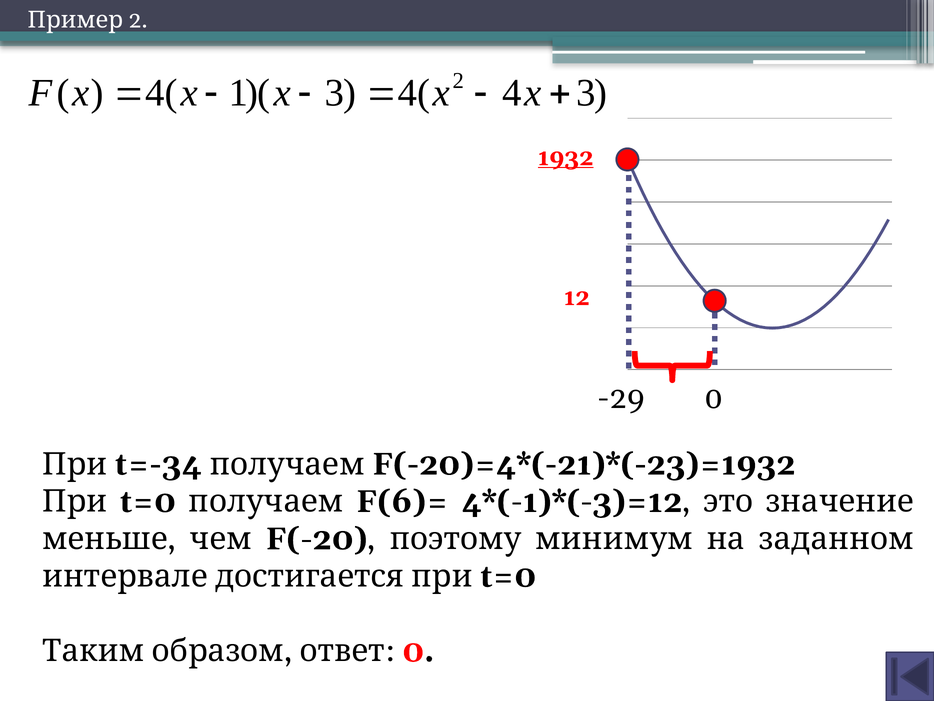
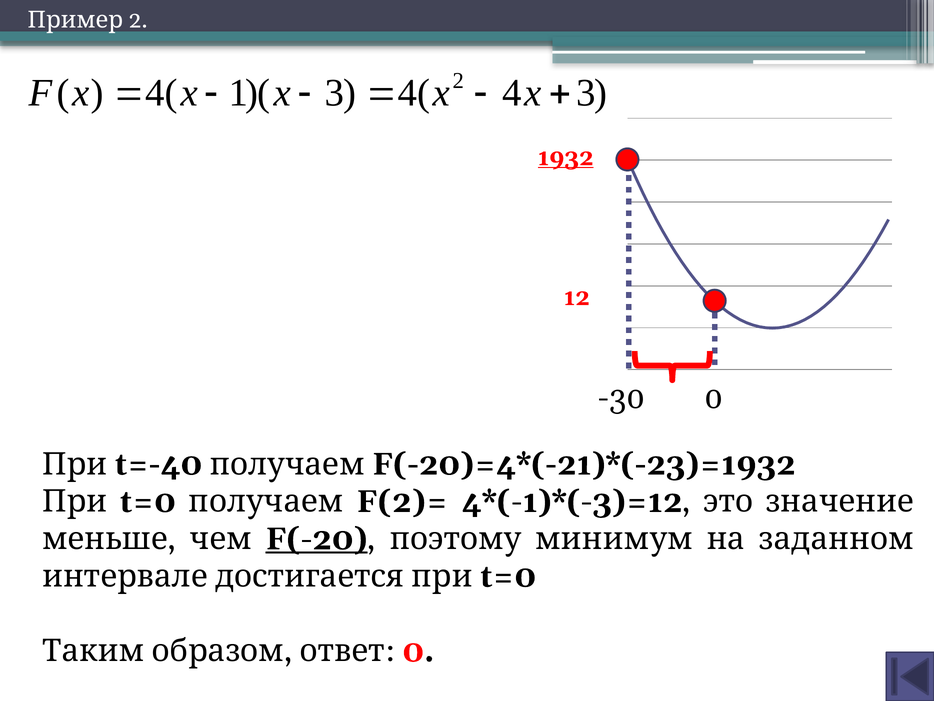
-29: -29 -> -30 (621, 398)
t=-34: t=-34 -> t=-40 (159, 464)
F(6)=: F(6)= -> F(2)= (402, 501)
F(-20 underline: none -> present (317, 539)
